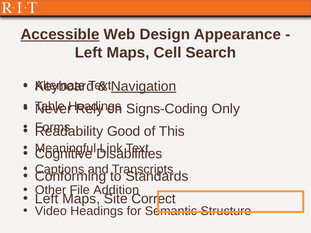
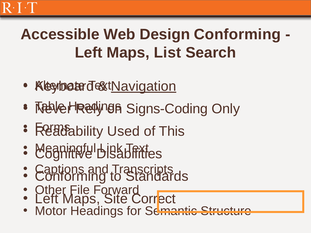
Accessible underline: present -> none (60, 35)
Design Appearance: Appearance -> Conforming (237, 35)
Cell: Cell -> List (168, 53)
Good: Good -> Used (124, 131)
Addition: Addition -> Forward (116, 190)
Video: Video -> Motor (51, 211)
